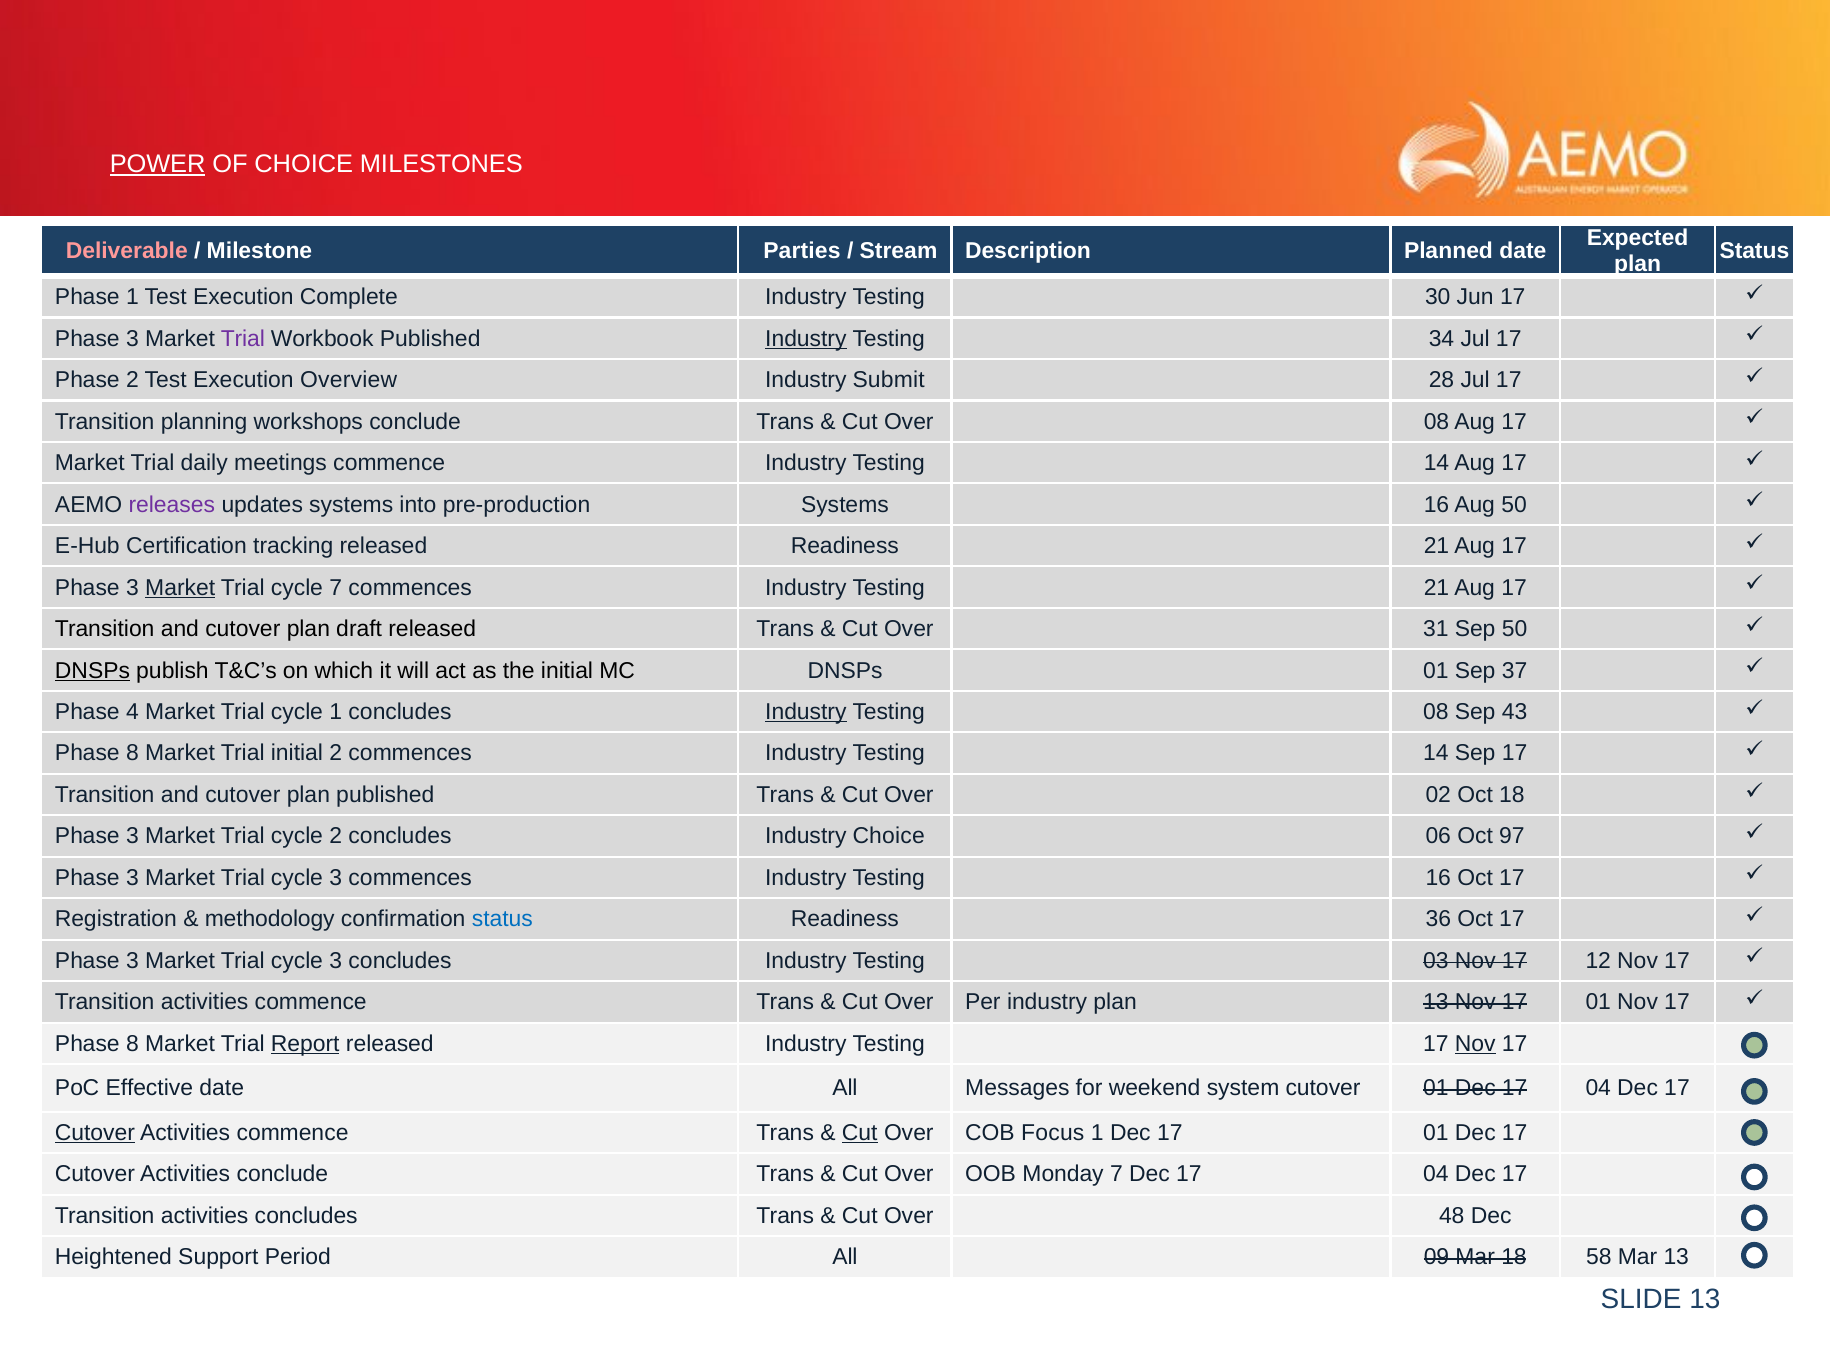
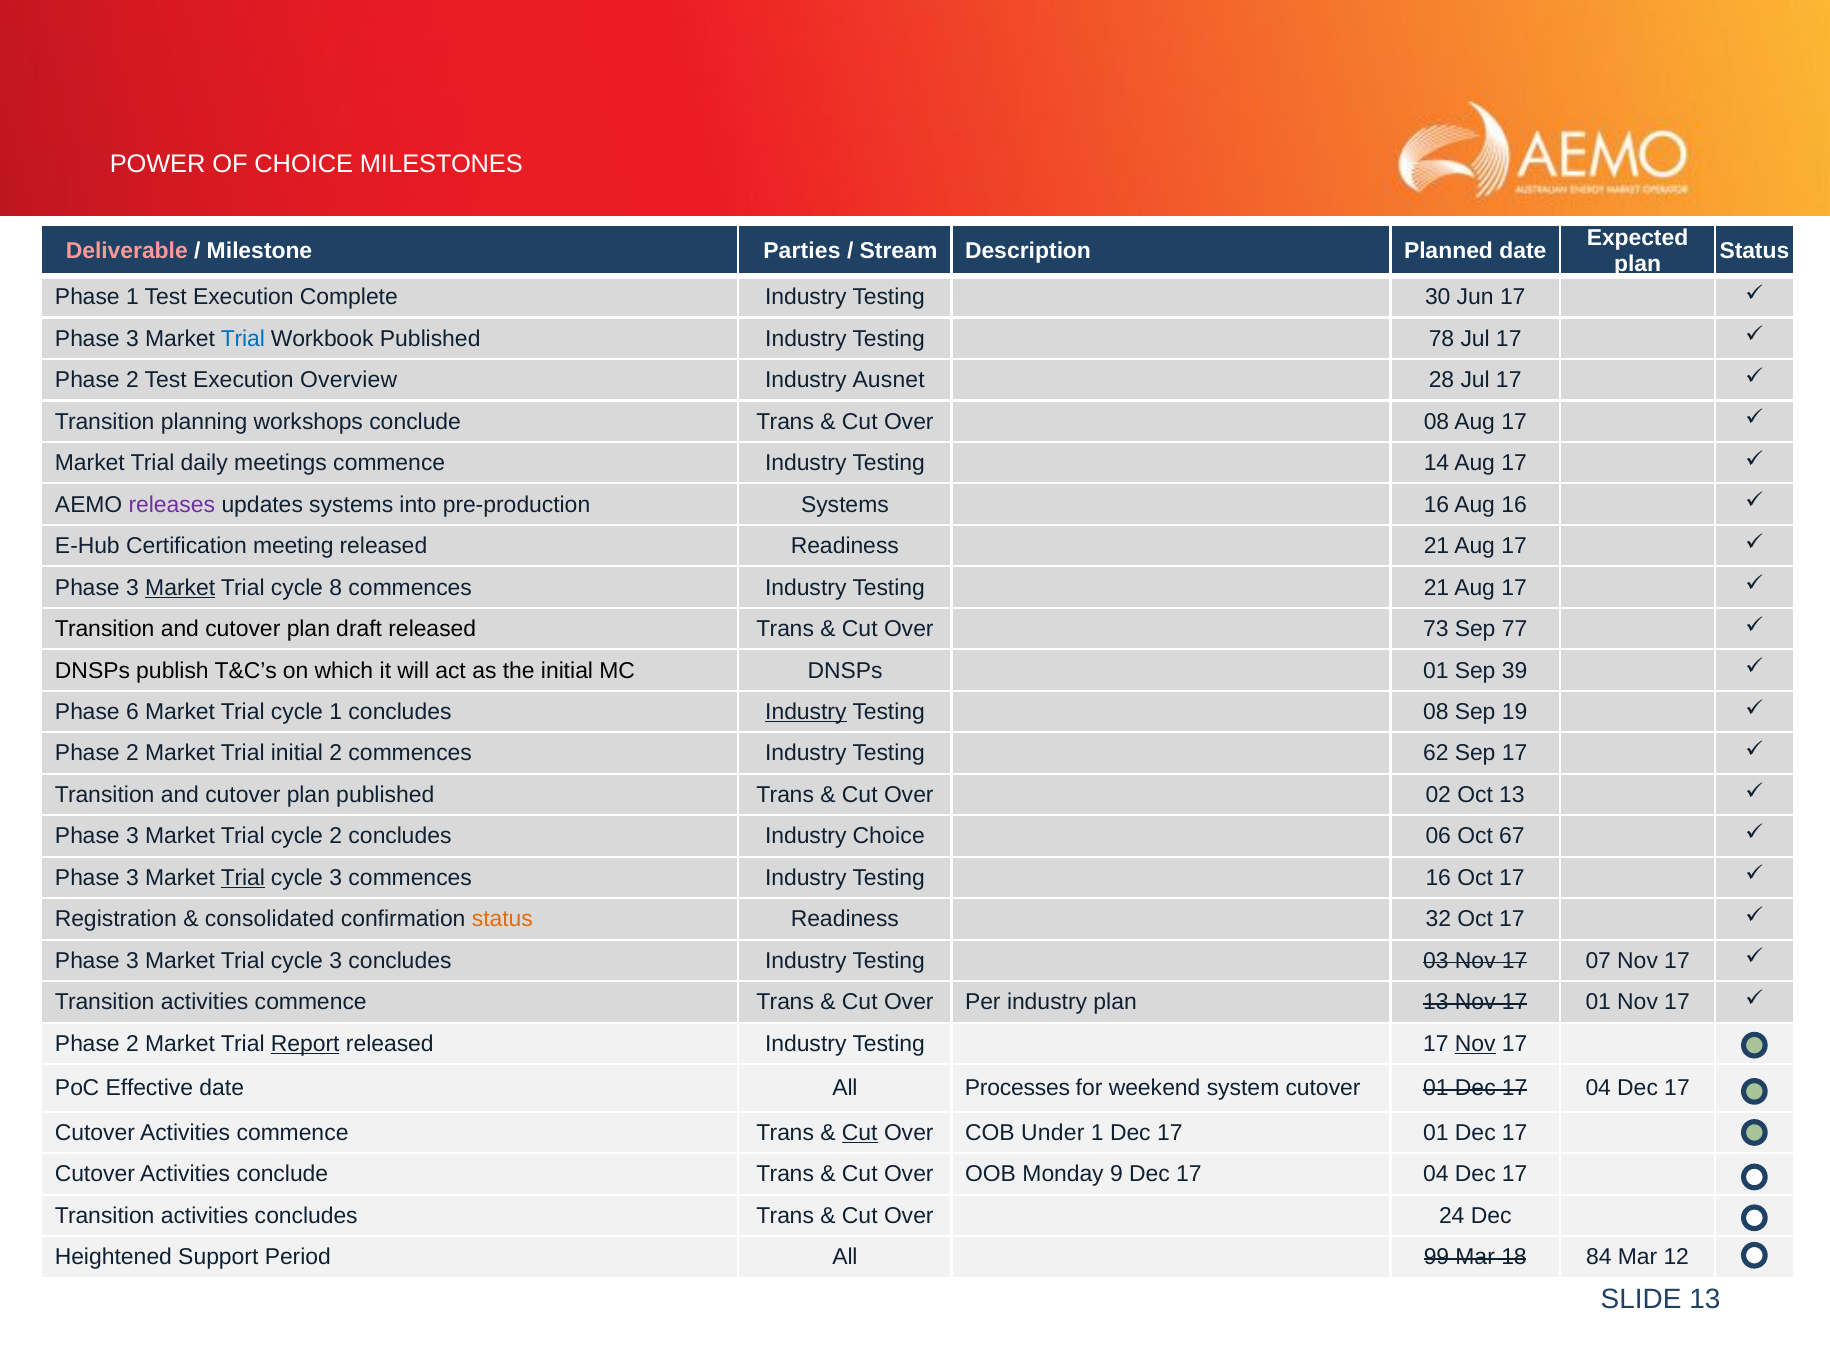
POWER underline: present -> none (158, 164)
Trial colour: purple -> blue (243, 339)
Industry underline: present -> none (806, 339)
34: 34 -> 78 (1442, 339)
Submit: Submit -> Ausnet (889, 380)
Aug 50: 50 -> 16 (1514, 505)
tracking: tracking -> meeting (293, 546)
cycle 7: 7 -> 8 (336, 588)
31: 31 -> 73 (1436, 629)
Sep 50: 50 -> 77 (1515, 629)
DNSPs underline: present -> none (92, 671)
37: 37 -> 39 (1515, 671)
4: 4 -> 6 (132, 712)
43: 43 -> 19 (1515, 712)
8: 8 -> 2 (132, 754)
commences Industry Testing 14: 14 -> 62 (1436, 754)
Oct 18: 18 -> 13 (1512, 795)
97: 97 -> 67 (1512, 837)
Trial underline: none -> present (243, 878)
methodology: methodology -> consolidated (270, 920)
status colour: blue -> orange (502, 920)
36: 36 -> 32 (1438, 920)
12: 12 -> 07 (1598, 961)
8: 8 -> 2 (132, 1044)
Messages: Messages -> Processes (1017, 1089)
Cutover underline: present -> none (95, 1133)
Focus: Focus -> Under (1053, 1133)
Monday 7: 7 -> 9 (1117, 1175)
48: 48 -> 24 (1452, 1216)
09: 09 -> 99 (1436, 1258)
58: 58 -> 84 (1599, 1258)
Mar 13: 13 -> 12 (1676, 1258)
